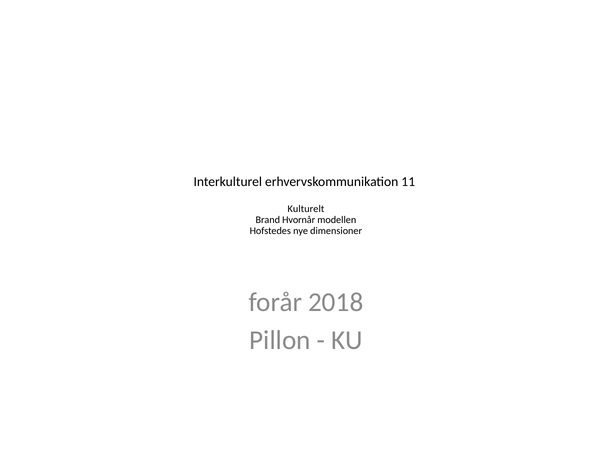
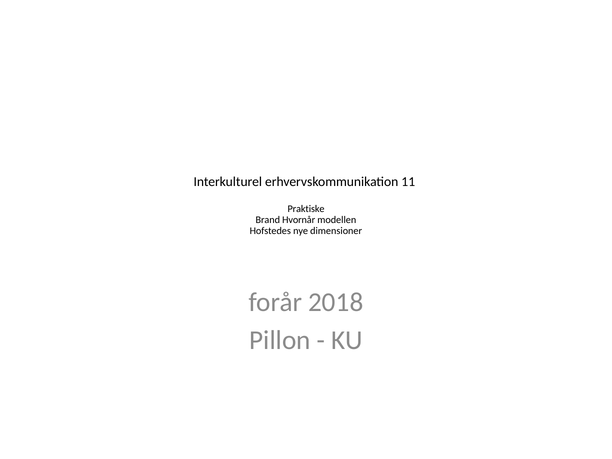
Kulturelt: Kulturelt -> Praktiske (306, 209)
